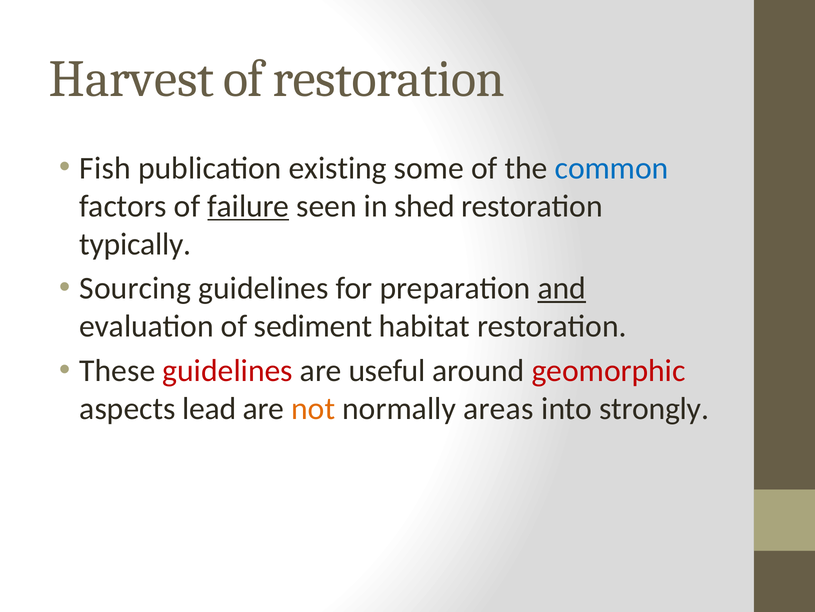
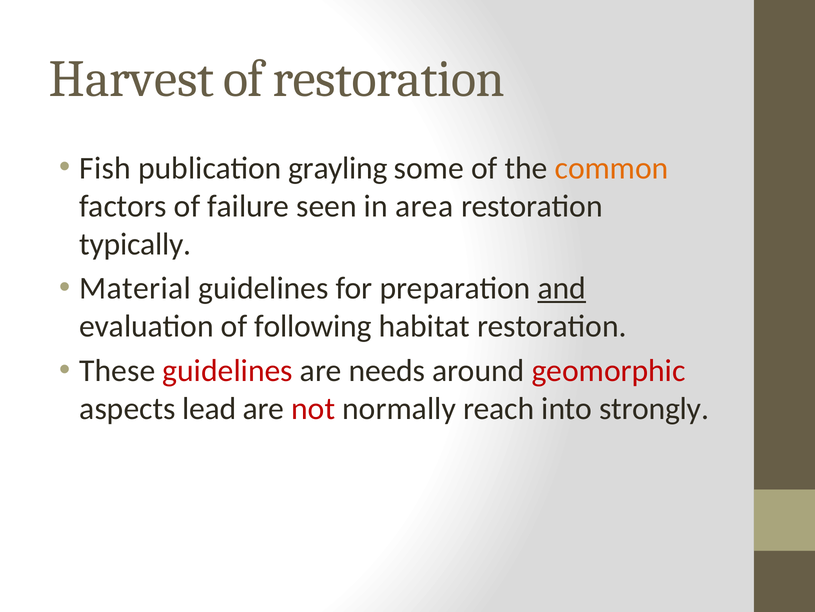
existing: existing -> grayling (338, 168)
common colour: blue -> orange (612, 168)
failure underline: present -> none (248, 206)
shed: shed -> area (424, 206)
Sourcing: Sourcing -> Material (135, 288)
sediment: sediment -> following (313, 326)
useful: useful -> needs (387, 370)
not colour: orange -> red (313, 408)
areas: areas -> reach (499, 408)
